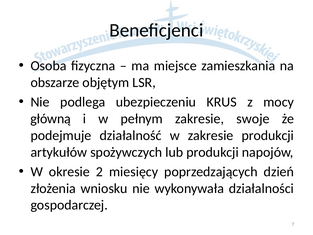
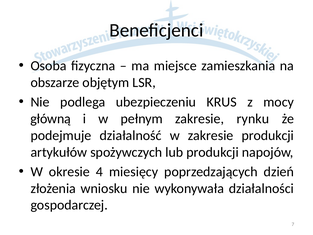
swoje: swoje -> rynku (253, 119)
2: 2 -> 4 (99, 172)
